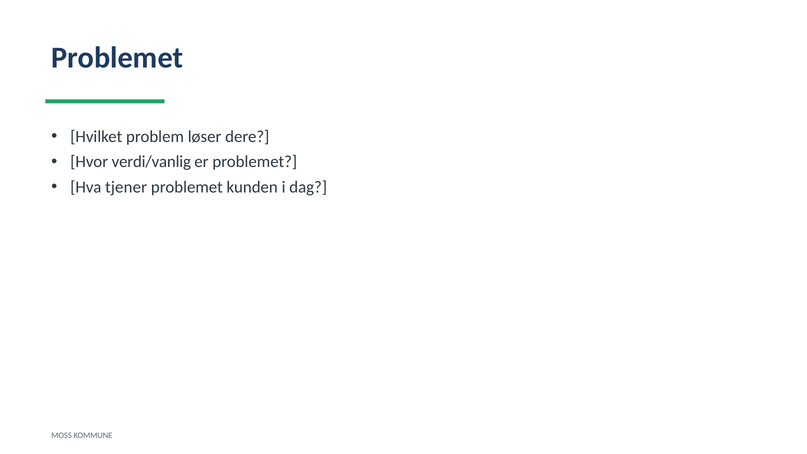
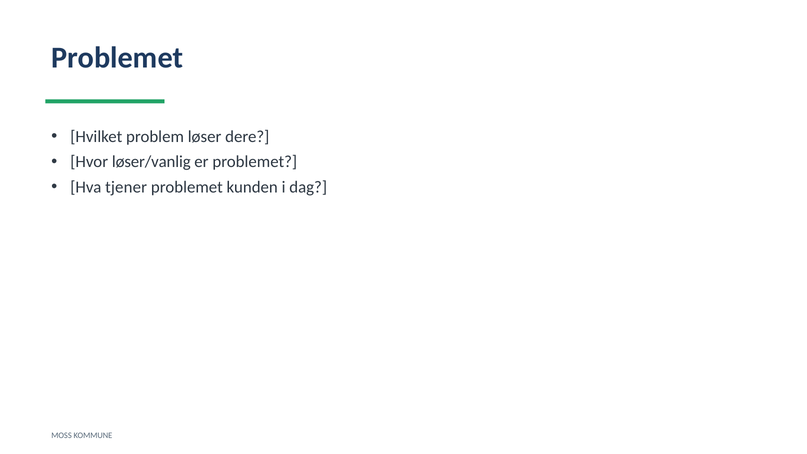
verdi/vanlig: verdi/vanlig -> løser/vanlig (151, 162)
